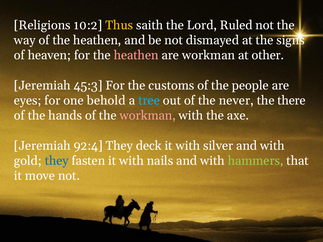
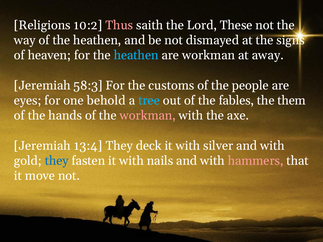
Thus colour: yellow -> pink (119, 25)
Ruled: Ruled -> These (236, 25)
heathen colour: pink -> light blue (136, 55)
other: other -> away (268, 55)
45:3: 45:3 -> 58:3 (88, 85)
never: never -> fables (236, 101)
there: there -> them (292, 101)
92:4: 92:4 -> 13:4 (88, 146)
hammers colour: light green -> pink (256, 161)
